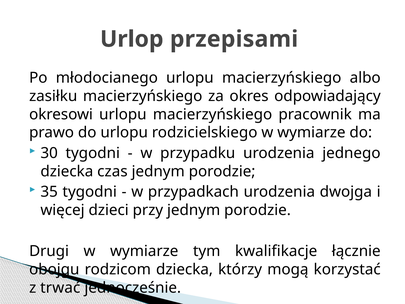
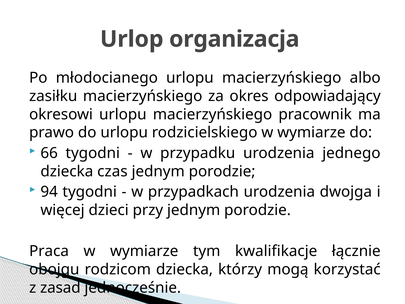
przepisami: przepisami -> organizacja (234, 39)
30: 30 -> 66 (49, 153)
35: 35 -> 94 (49, 192)
Drugi: Drugi -> Praca (49, 251)
trwać: trwać -> zasad (60, 287)
